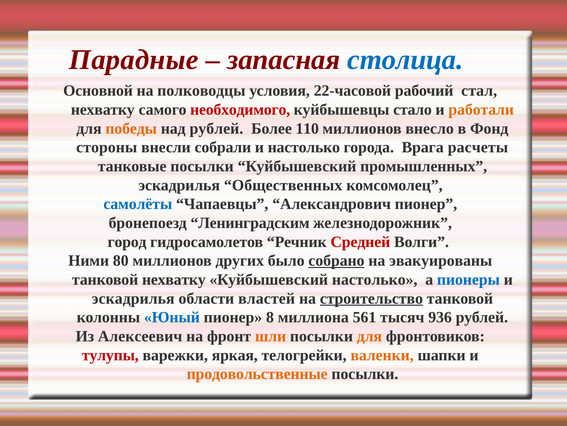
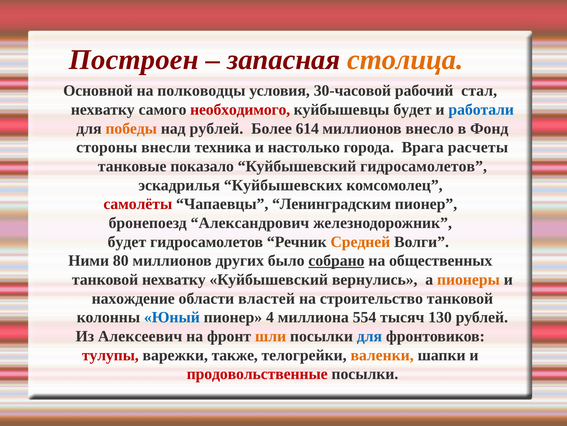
Парадные: Парадные -> Построен (134, 60)
столица colour: blue -> orange (405, 60)
22-часовой: 22-часовой -> 30-часовой (352, 91)
куйбышевцы стало: стало -> будет (412, 109)
работали colour: orange -> blue (481, 109)
110: 110 -> 614 (307, 128)
собрали: собрали -> техника (223, 147)
танковые посылки: посылки -> показало (202, 166)
Куйбышевский промышленных: промышленных -> гидросамолетов (424, 166)
Общественных: Общественных -> Куйбышевских (283, 185)
самолёты colour: blue -> red (138, 204)
Александрович: Александрович -> Ленинградским (332, 204)
Ленинградским: Ленинградским -> Александрович (250, 223)
город: город -> будет (127, 241)
Средней colour: red -> orange (360, 241)
эвакуированы: эвакуированы -> общественных (441, 260)
Куйбышевский настолько: настолько -> вернулись (375, 279)
пионеры colour: blue -> orange (468, 279)
эскадрилья: эскадрилья -> нахождение (133, 298)
строительство underline: present -> none (371, 298)
8: 8 -> 4 (270, 317)
561: 561 -> 554 (364, 317)
936: 936 -> 130 (440, 317)
для colour: orange -> blue (369, 336)
яркая: яркая -> также (235, 355)
продовольственные colour: orange -> red (257, 373)
